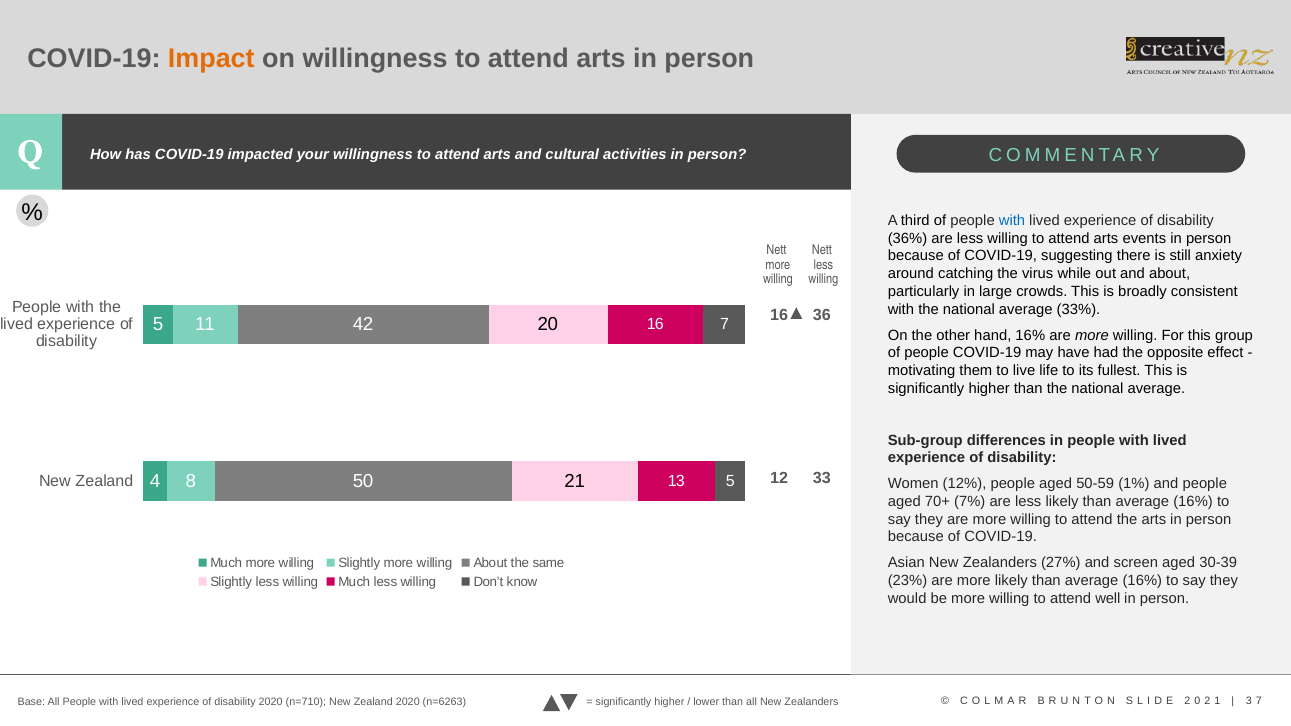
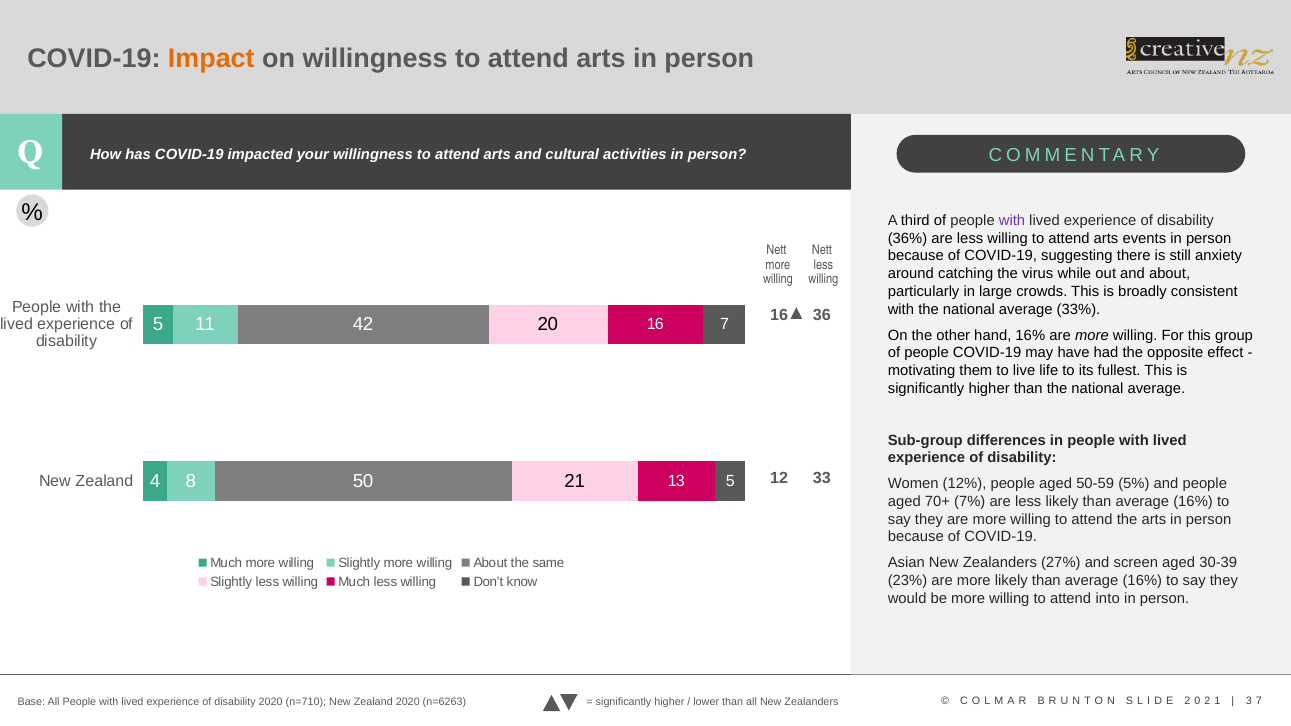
with colour: blue -> purple (1012, 221)
1%: 1% -> 5% (1134, 484)
well: well -> into (1108, 599)
